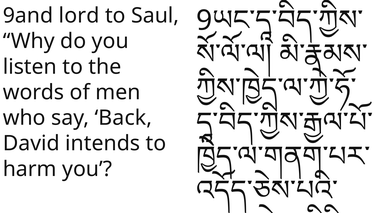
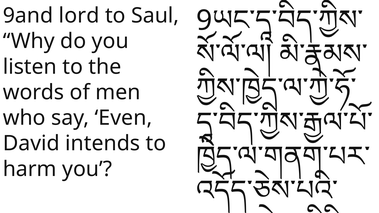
Back: Back -> Even (123, 118)
